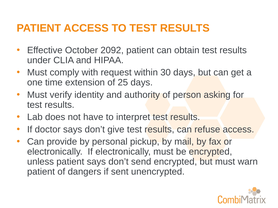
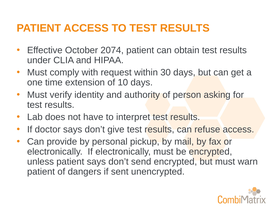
2092: 2092 -> 2074 (112, 50)
25: 25 -> 10 (123, 83)
